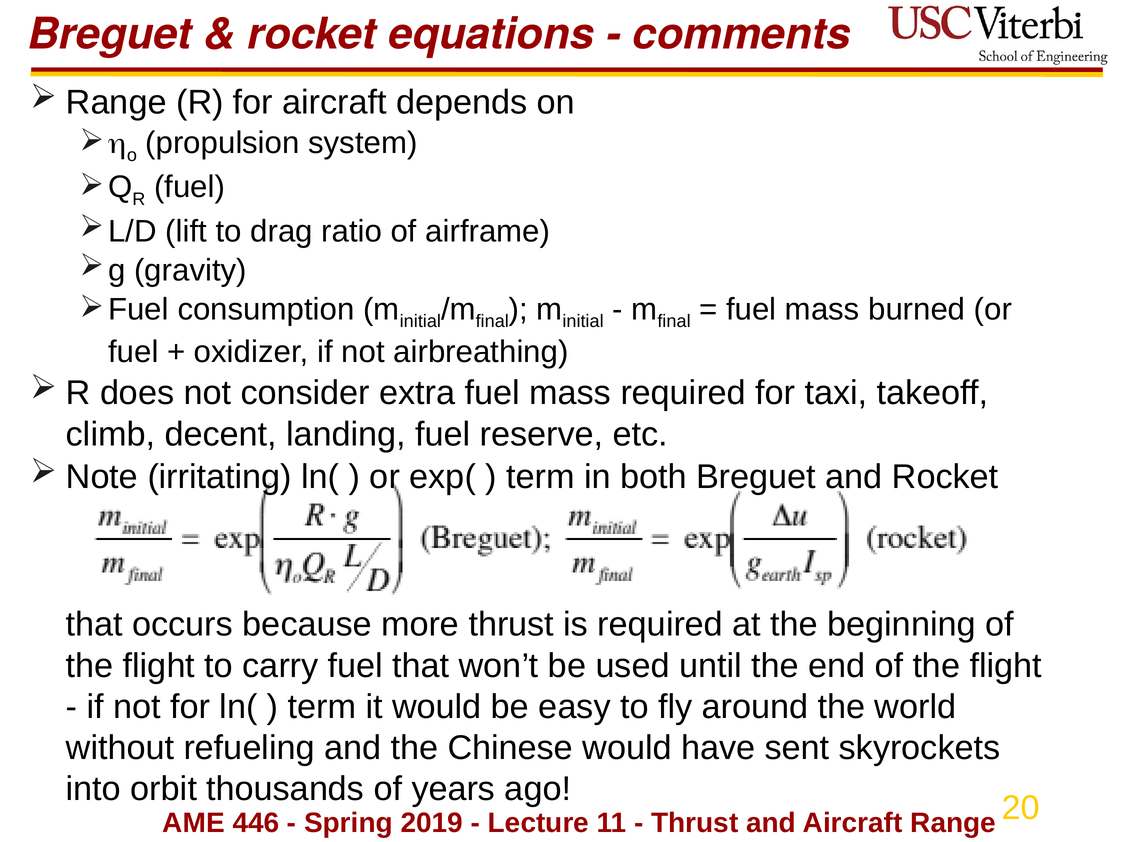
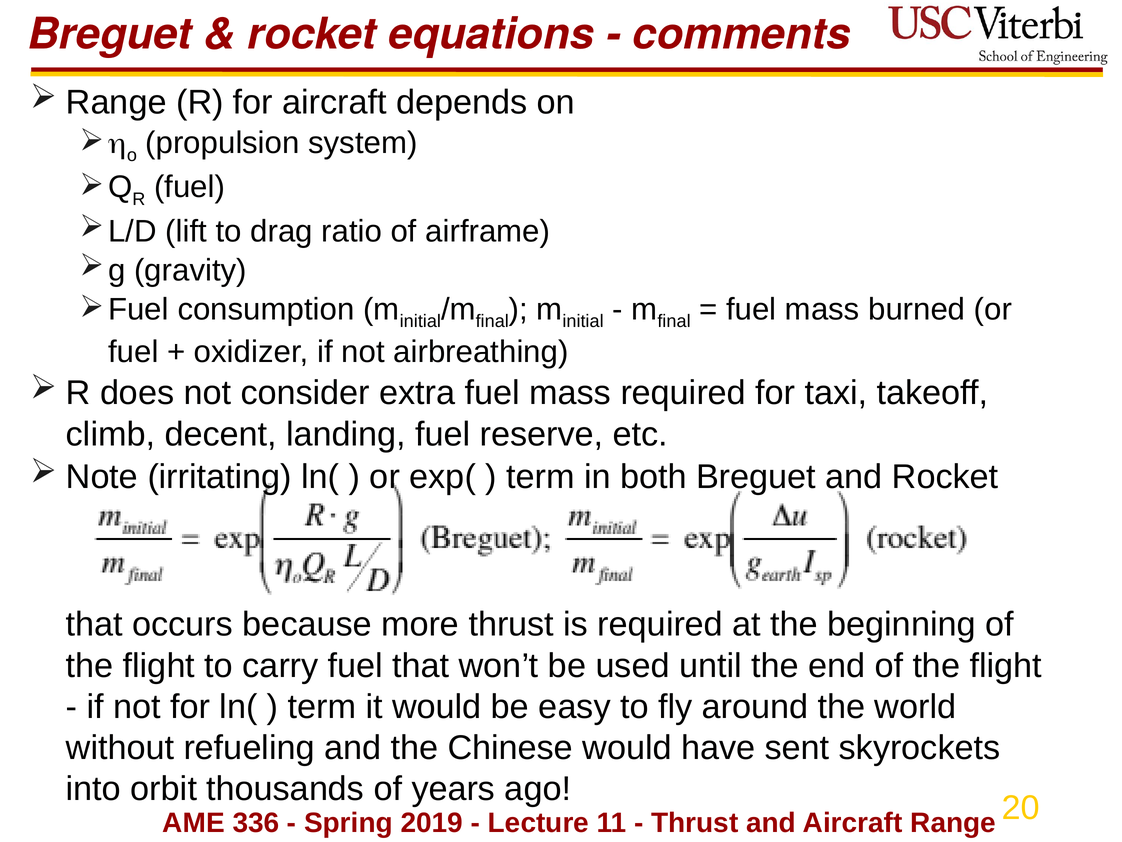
446: 446 -> 336 (256, 822)
